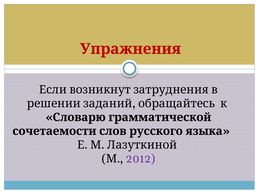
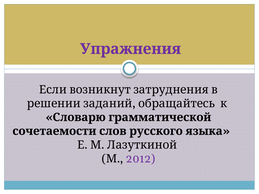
Упражнения colour: red -> purple (131, 49)
